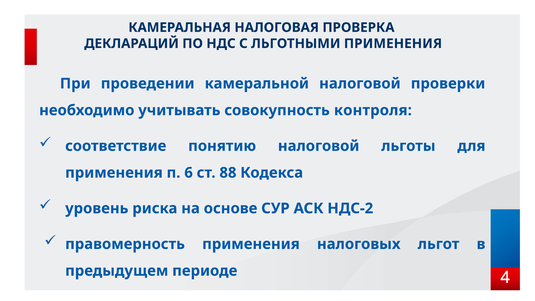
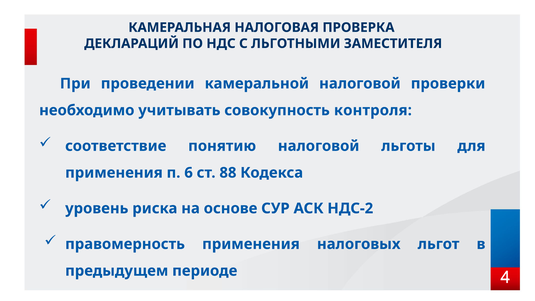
ЛЬГОТНЫМИ ПРИМЕНЕНИЯ: ПРИМЕНЕНИЯ -> ЗАМЕСТИТЕЛЯ (393, 44)
